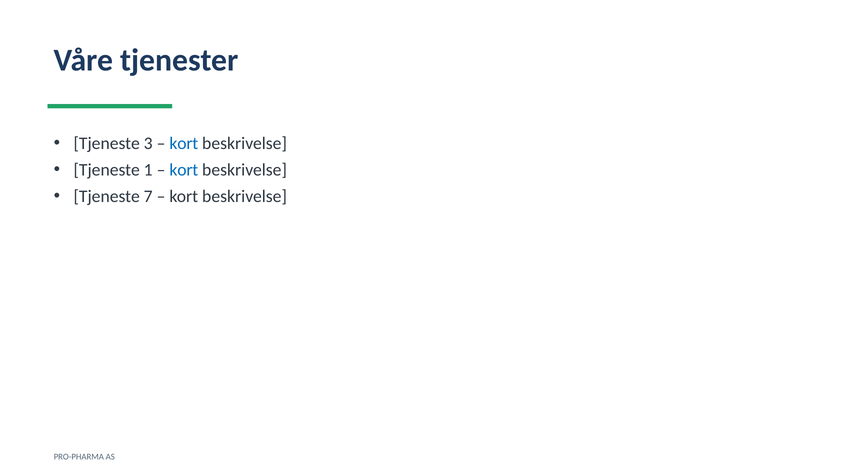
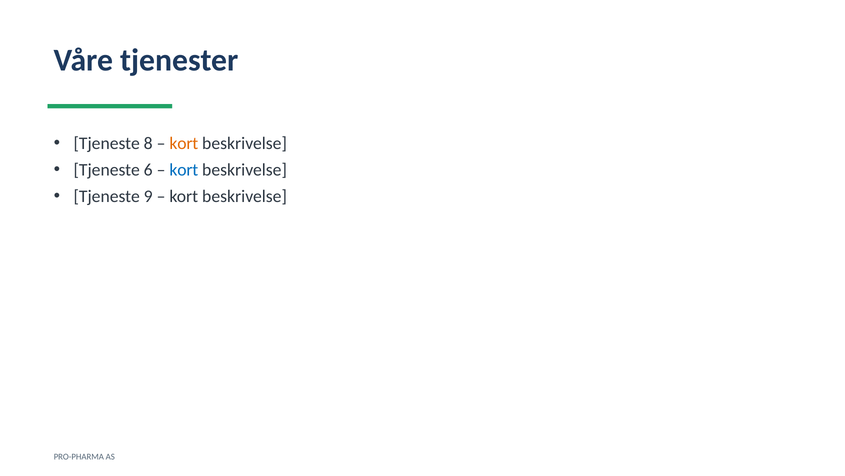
3: 3 -> 8 (148, 143)
kort colour: blue -> orange (184, 143)
1: 1 -> 6 (148, 170)
7: 7 -> 9 (148, 196)
